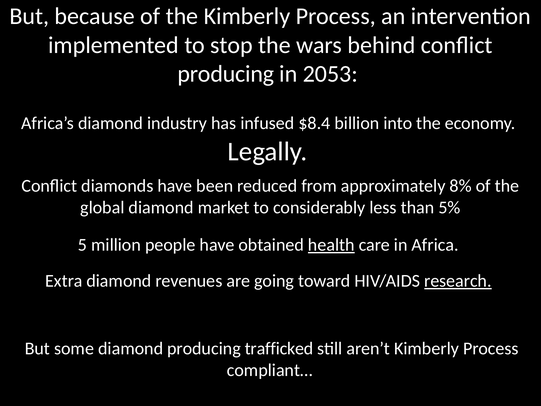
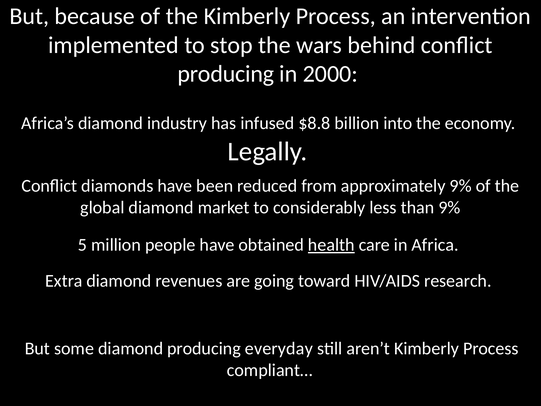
2053: 2053 -> 2000 (330, 74)
$8.4: $8.4 -> $8.8 (314, 123)
approximately 8%: 8% -> 9% (461, 186)
than 5%: 5% -> 9% (449, 207)
research underline: present -> none (458, 281)
trafficked: trafficked -> everyday (279, 348)
